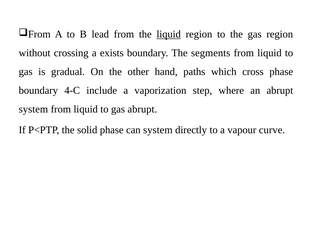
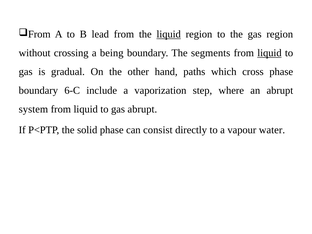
exists: exists -> being (112, 53)
liquid underline: none -> present (269, 53)
4-C: 4-C -> 6-C (72, 90)
can system: system -> consist (158, 130)
curve: curve -> water (272, 130)
